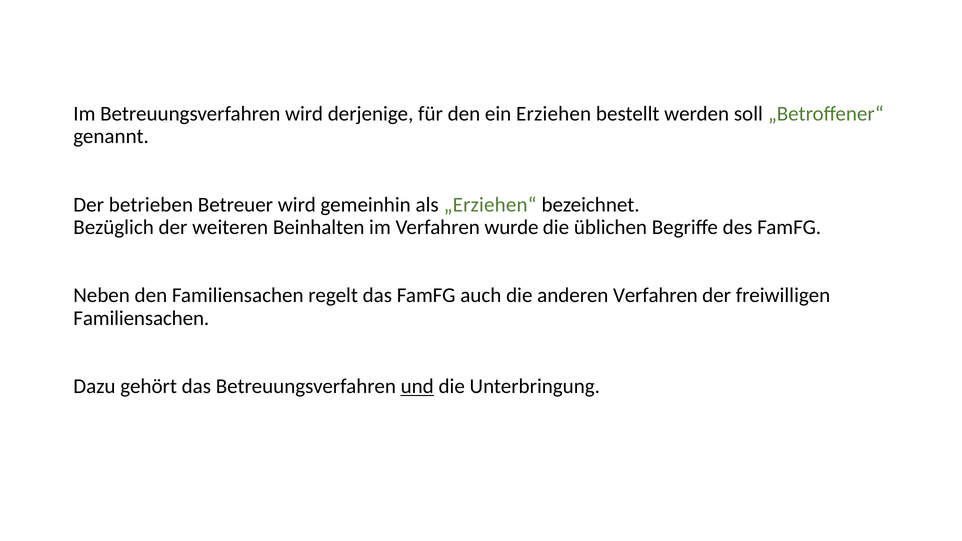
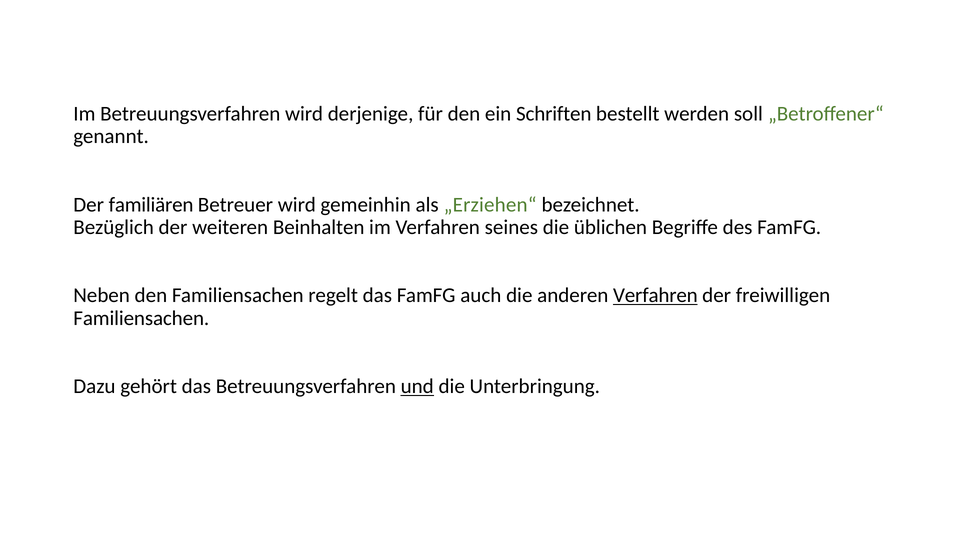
Erziehen: Erziehen -> Schriften (554, 114)
betrieben: betrieben -> familiären (151, 205)
wurde: wurde -> seines (511, 227)
Verfahren underline: none -> present (655, 296)
